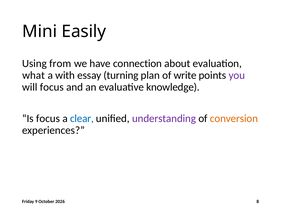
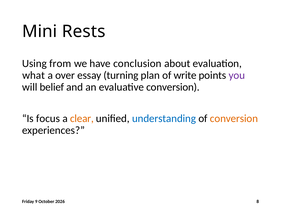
Easily: Easily -> Rests (84, 31)
connection: connection -> conclusion (137, 63)
with: with -> over (65, 75)
will focus: focus -> belief (52, 87)
evaluative knowledge: knowledge -> conversion (173, 87)
clear colour: blue -> orange (82, 118)
understanding colour: purple -> blue (164, 118)
